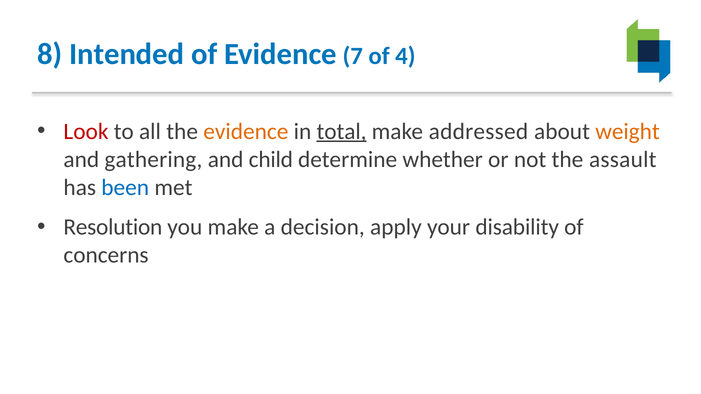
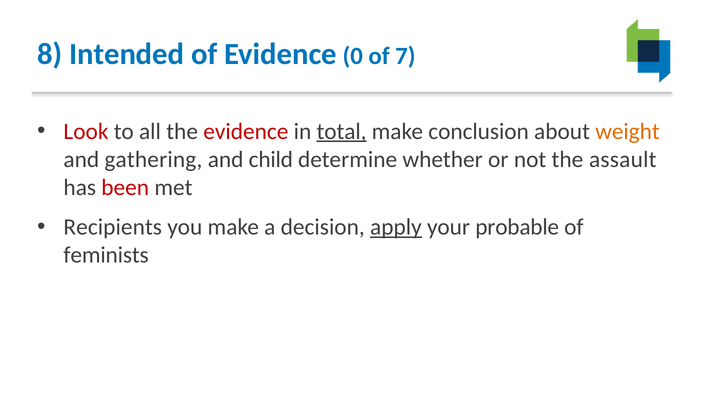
7: 7 -> 0 (353, 56)
4: 4 -> 7 (405, 56)
evidence colour: orange -> red (246, 131)
addressed: addressed -> conclusion (479, 131)
been colour: blue -> red (125, 188)
Resolution: Resolution -> Recipients (113, 227)
apply underline: none -> present (396, 227)
disability: disability -> probable (517, 227)
concerns: concerns -> feminists (106, 255)
